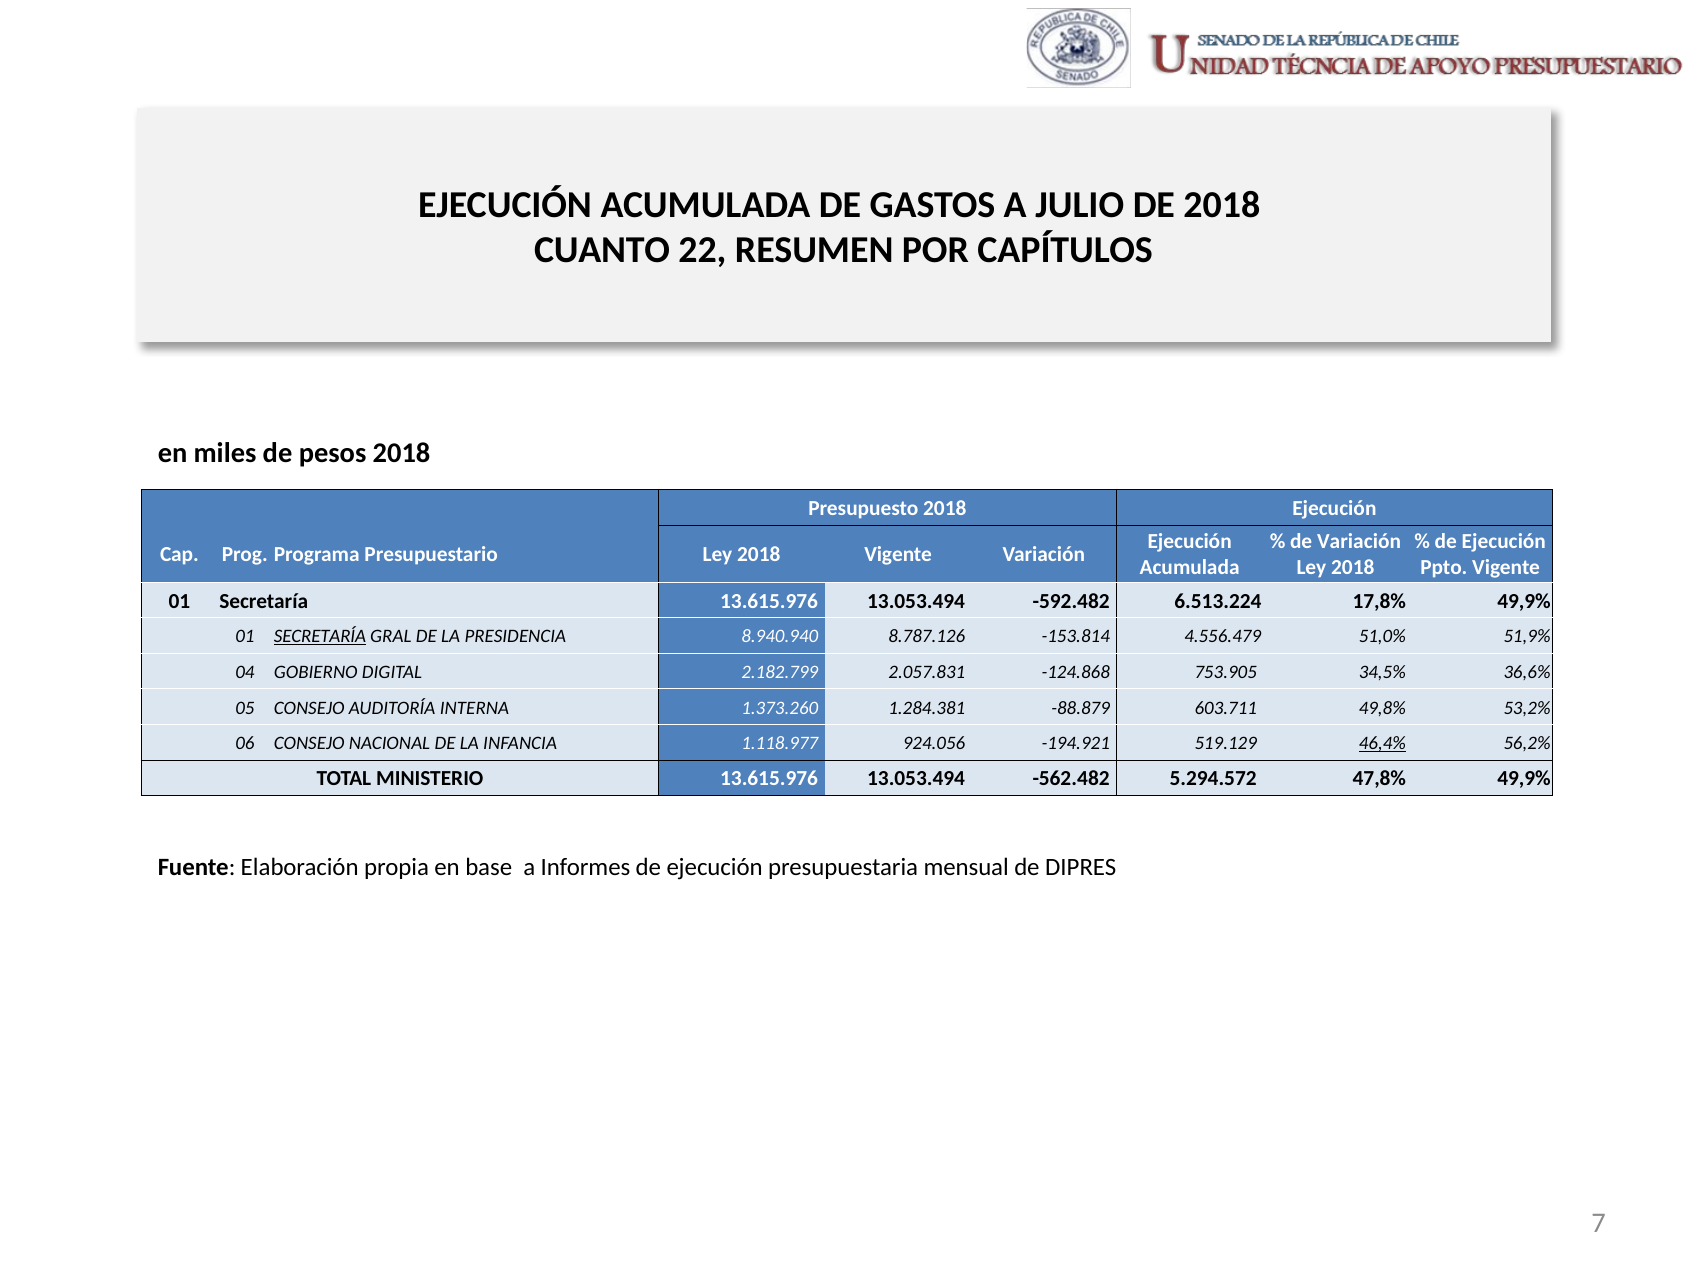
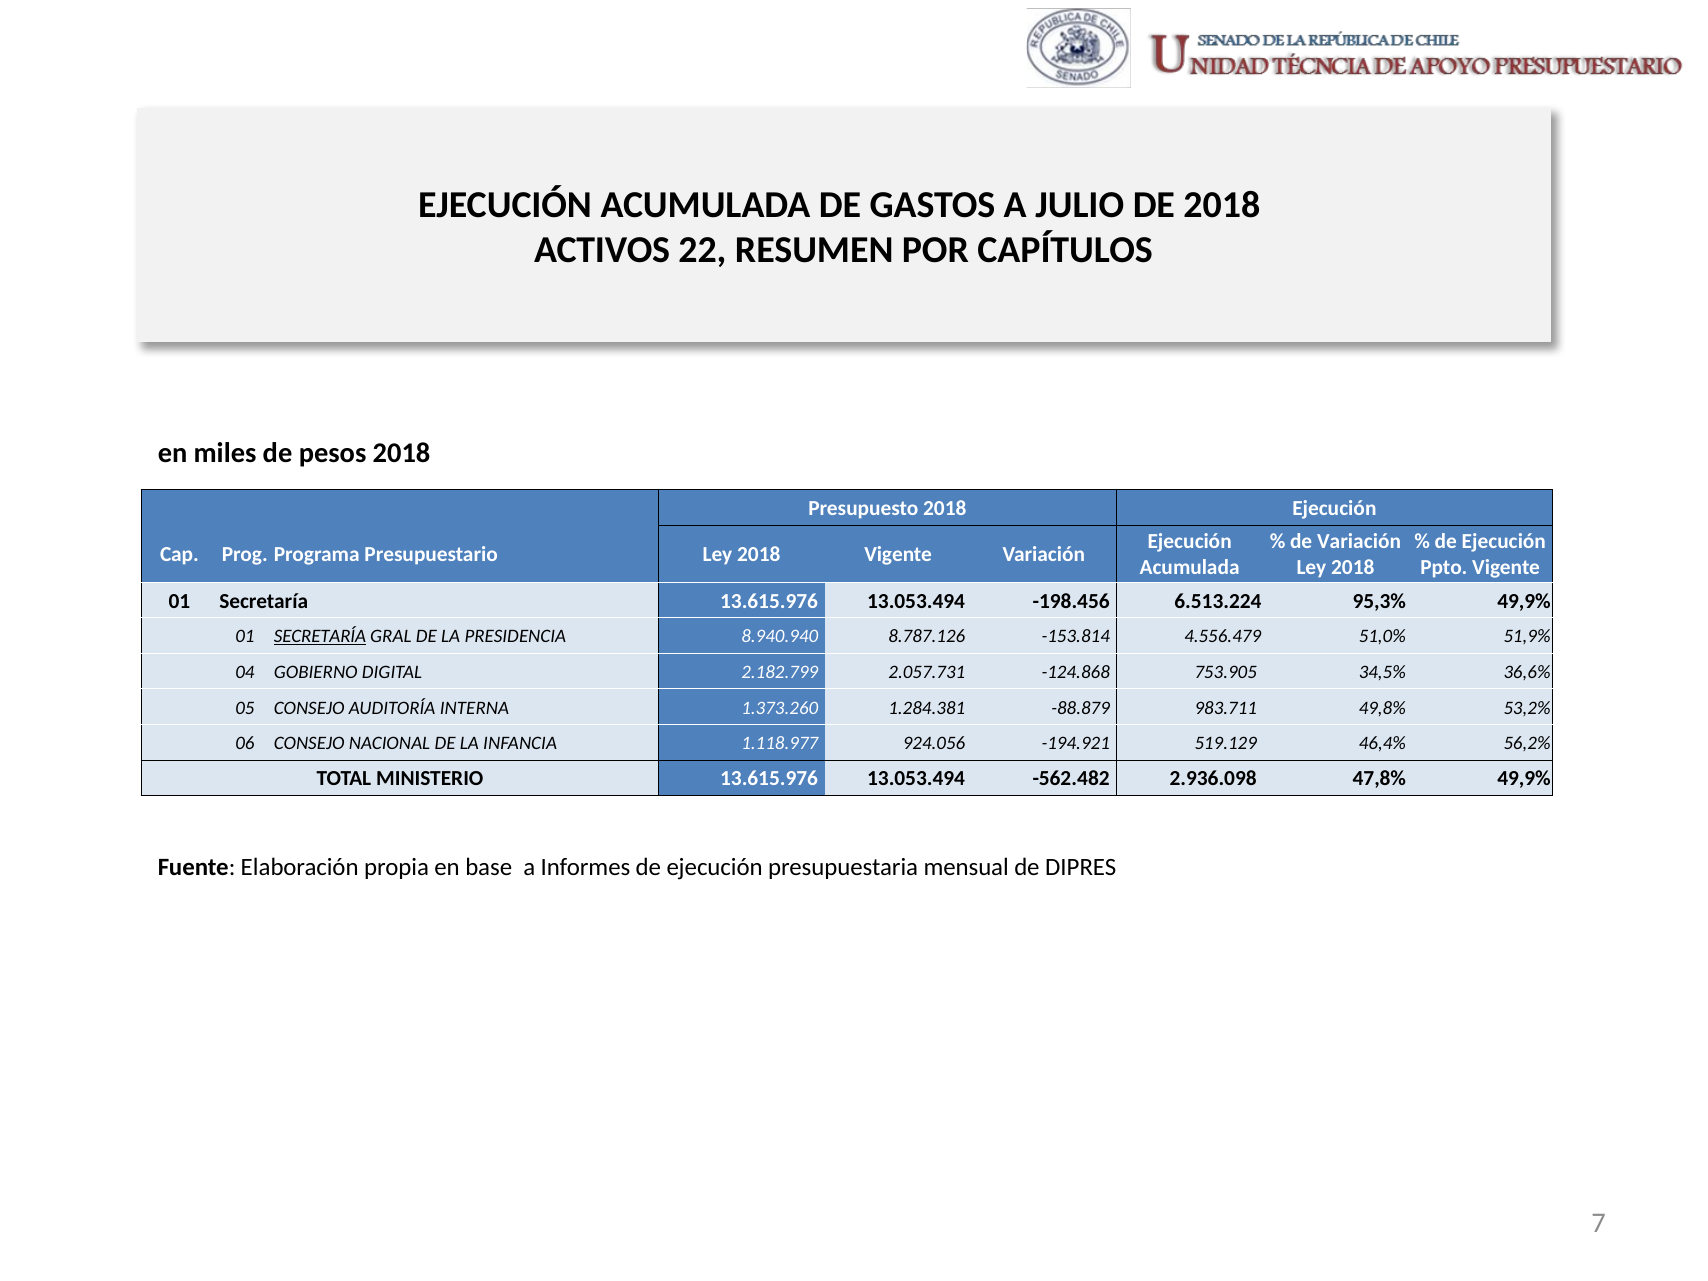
CUANTO: CUANTO -> ACTIVOS (602, 250)
-592.482: -592.482 -> -198.456 (1071, 601)
17,8%: 17,8% -> 95,3% (1379, 601)
2.057.831: 2.057.831 -> 2.057.731 (927, 672)
603.711: 603.711 -> 983.711 (1226, 708)
46,4% underline: present -> none (1382, 743)
5.294.572: 5.294.572 -> 2.936.098 (1213, 779)
